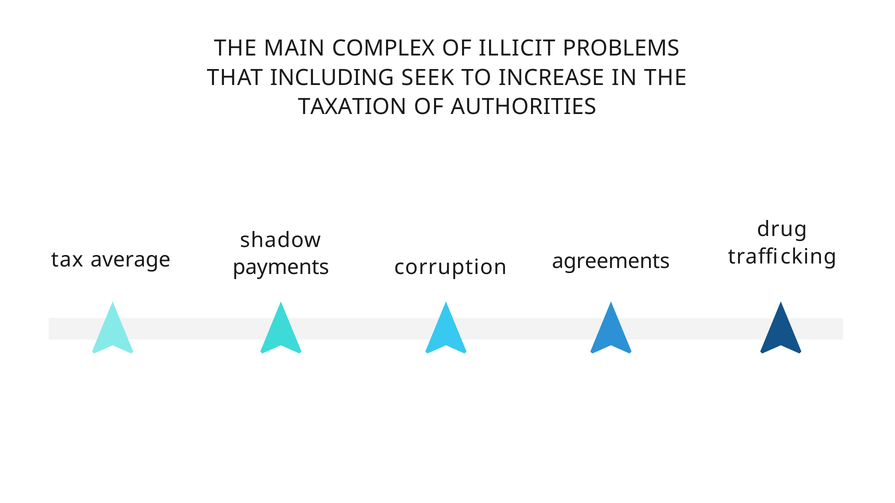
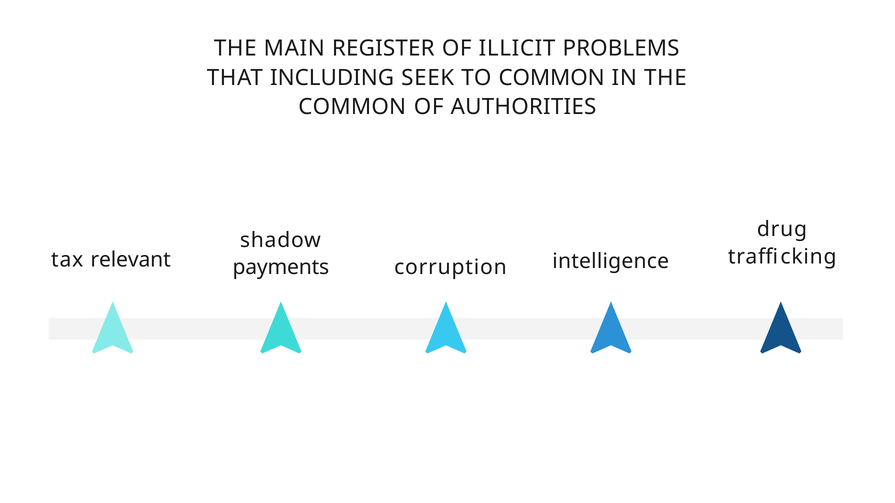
COMPLEX: COMPLEX -> REGISTER (383, 49)
TO INCREASE: INCREASE -> COMMON (552, 78)
TAXATION: TAXATION -> COMMON (352, 107)
average: average -> relevant (131, 260)
agreements: agreements -> intelligence (611, 261)
